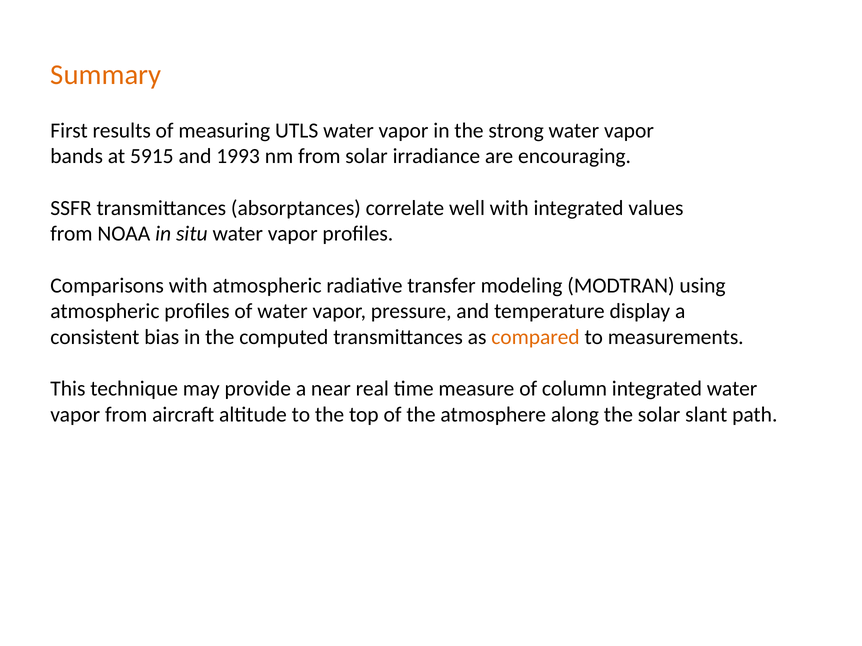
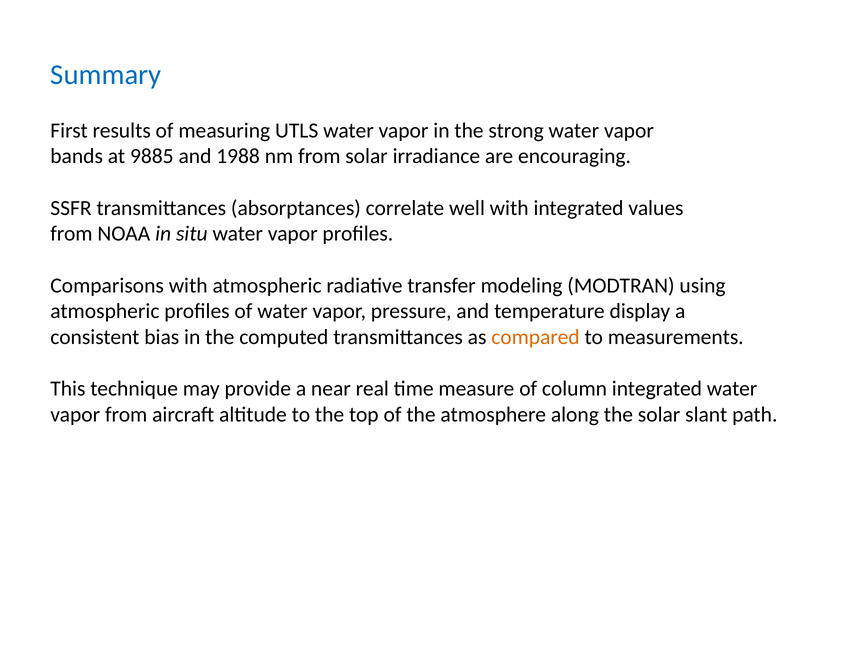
Summary colour: orange -> blue (106, 75)
5915: 5915 -> 9885 (152, 156)
1993: 1993 -> 1988 (238, 156)
